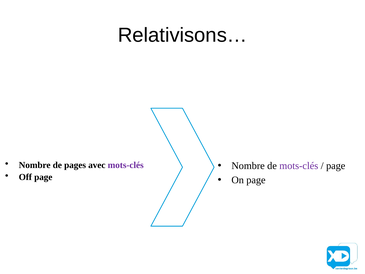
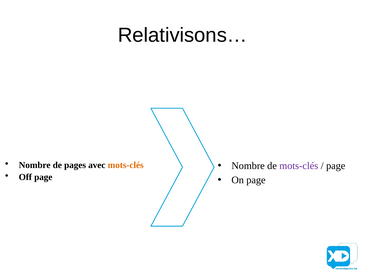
mots-clés colour: purple -> orange (126, 165)
